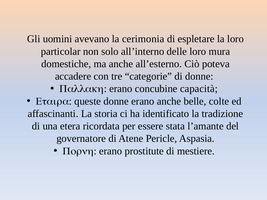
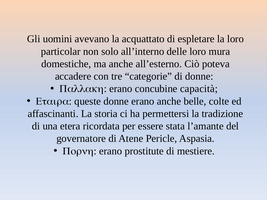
cerimonia: cerimonia -> acquattato (143, 39)
identificato: identificato -> permettersi (166, 114)
